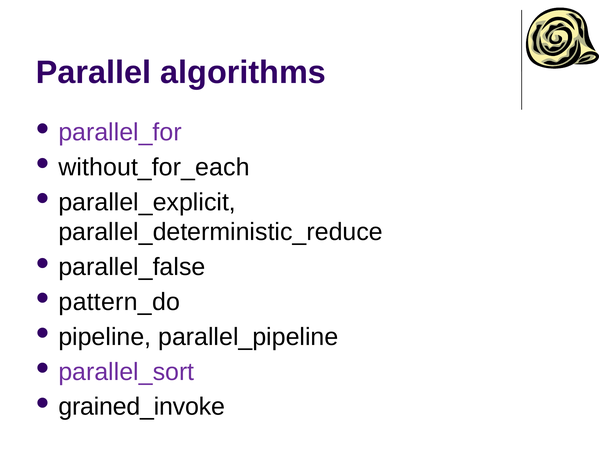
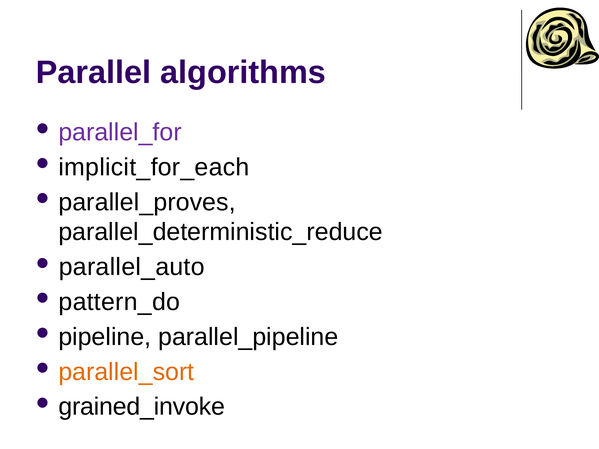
without_for_each: without_for_each -> implicit_for_each (154, 167)
parallel_explicit: parallel_explicit -> parallel_proves (147, 202)
parallel_false: parallel_false -> parallel_auto (132, 267)
parallel_sort colour: purple -> orange (126, 372)
